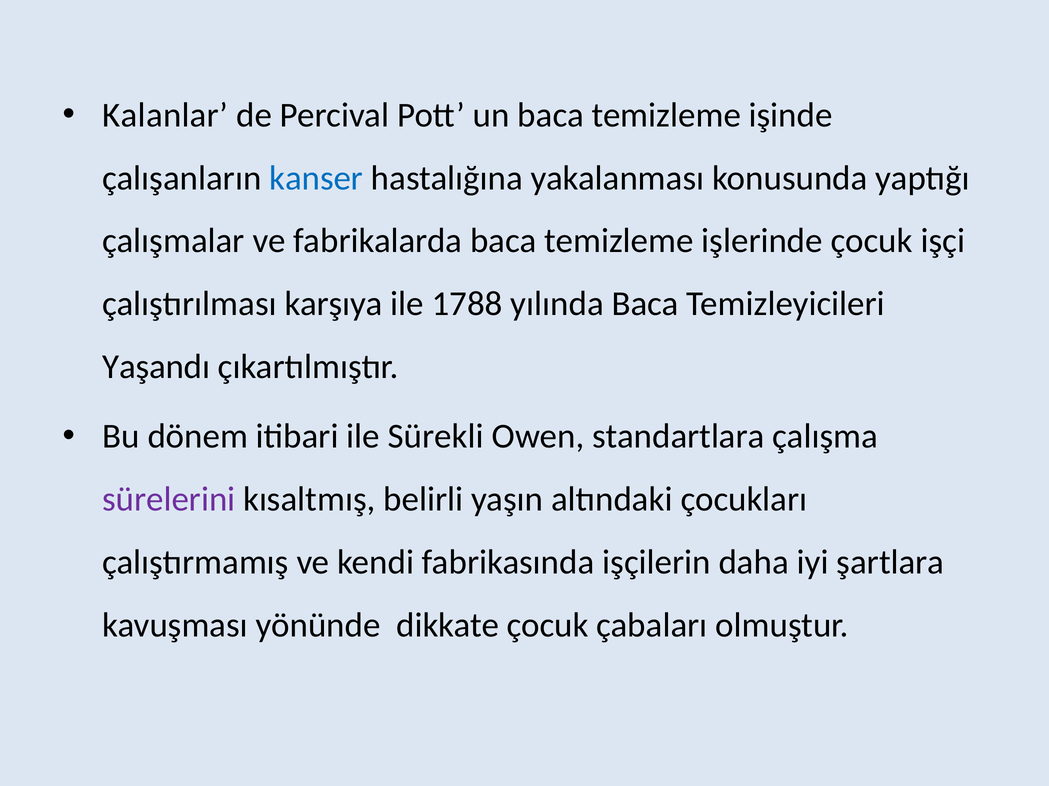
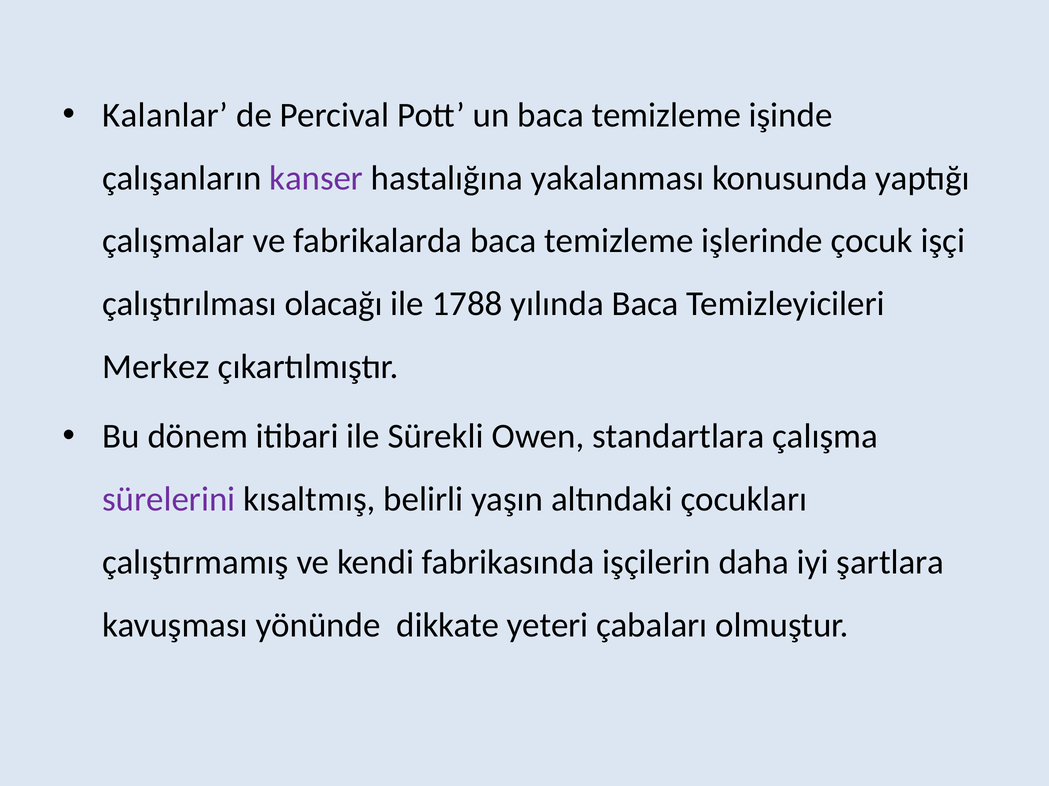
kanser colour: blue -> purple (316, 178)
karşıya: karşıya -> olacağı (334, 304)
Yaşandı: Yaşandı -> Merkez (156, 367)
dikkate çocuk: çocuk -> yeteri (548, 626)
